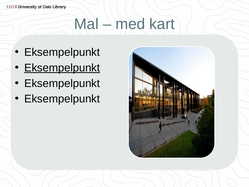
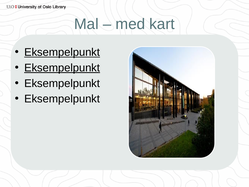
Eksempelpunkt underline: none -> present (62, 52)
